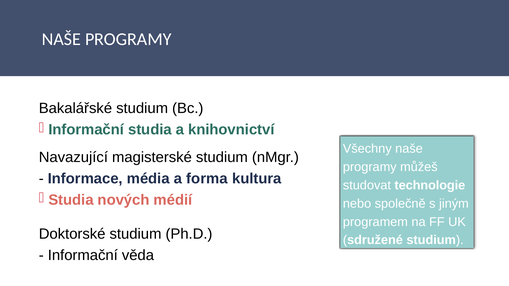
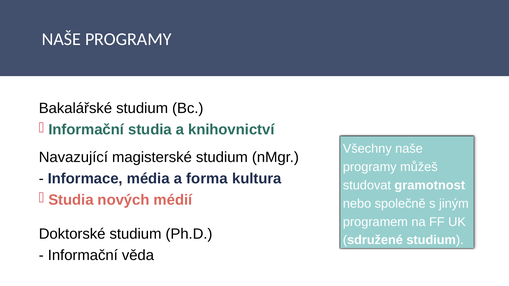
technologie: technologie -> gramotnost (430, 185)
